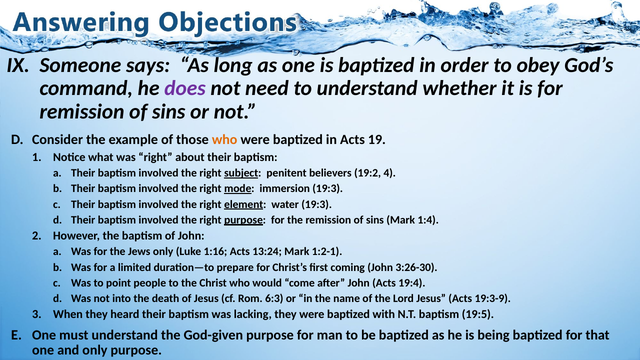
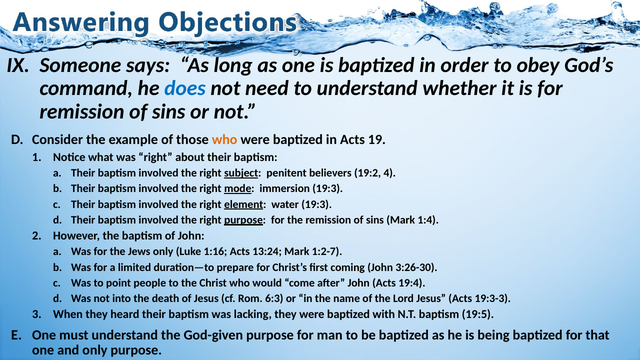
does colour: purple -> blue (185, 88)
1:2-1: 1:2-1 -> 1:2-7 (327, 252)
19:3-9: 19:3-9 -> 19:3-3 (493, 298)
